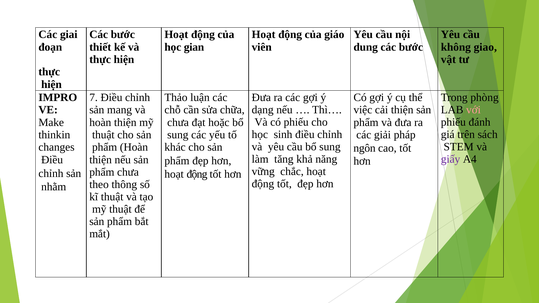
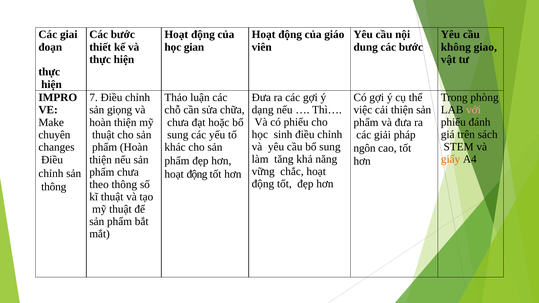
mang: mang -> giọng (120, 110)
thinkin: thinkin -> chuyên (54, 135)
giấy colour: purple -> orange (451, 159)
nhằm: nhằm -> thông (54, 187)
